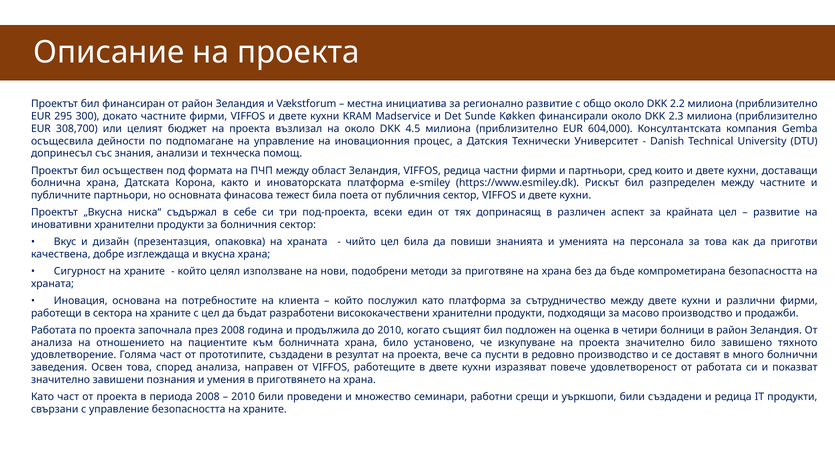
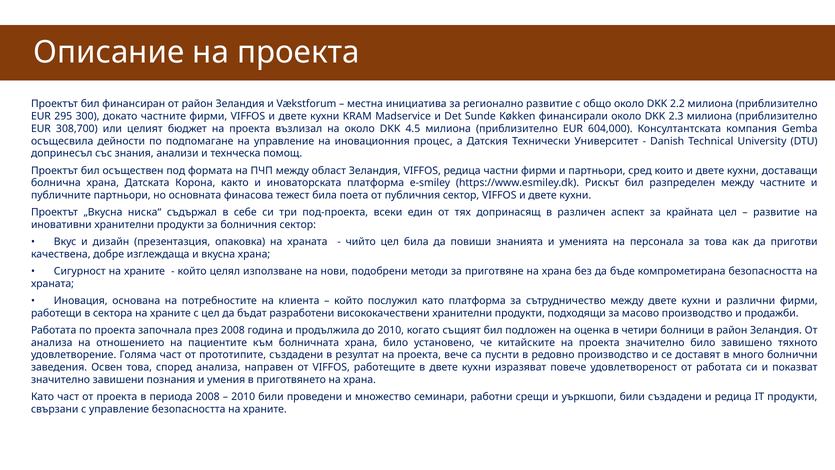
изкупуване: изкупуване -> китайските (526, 342)
